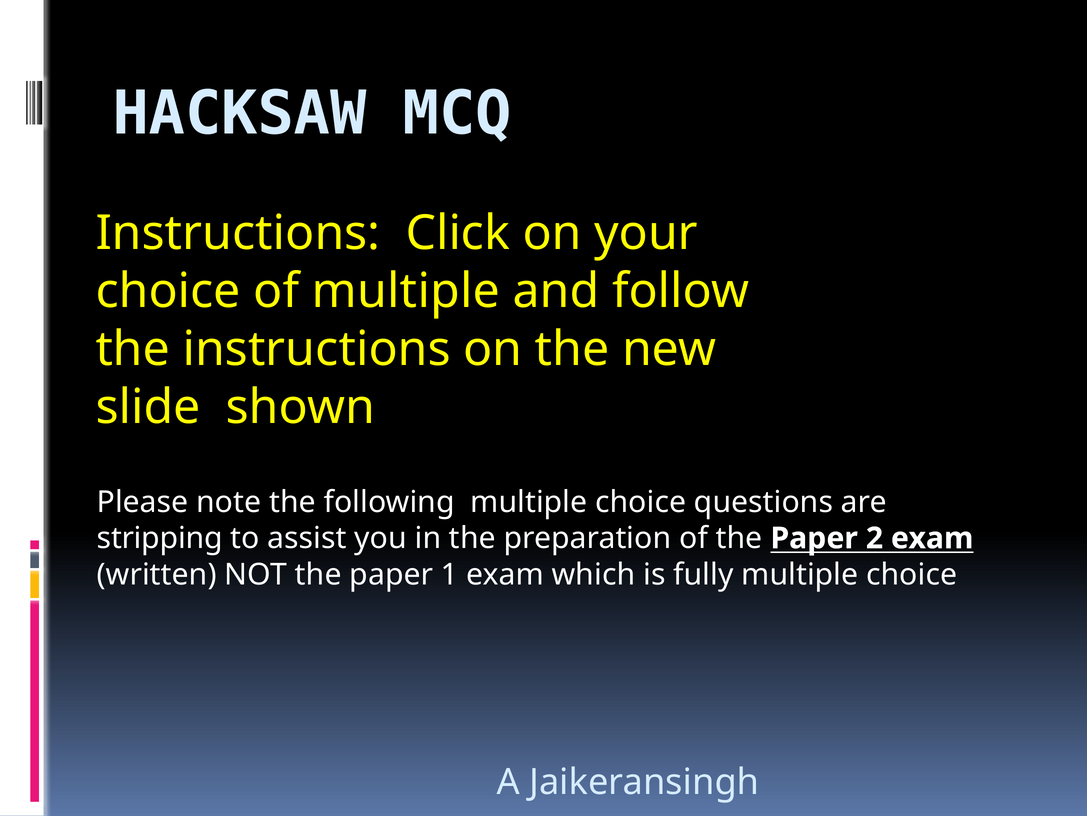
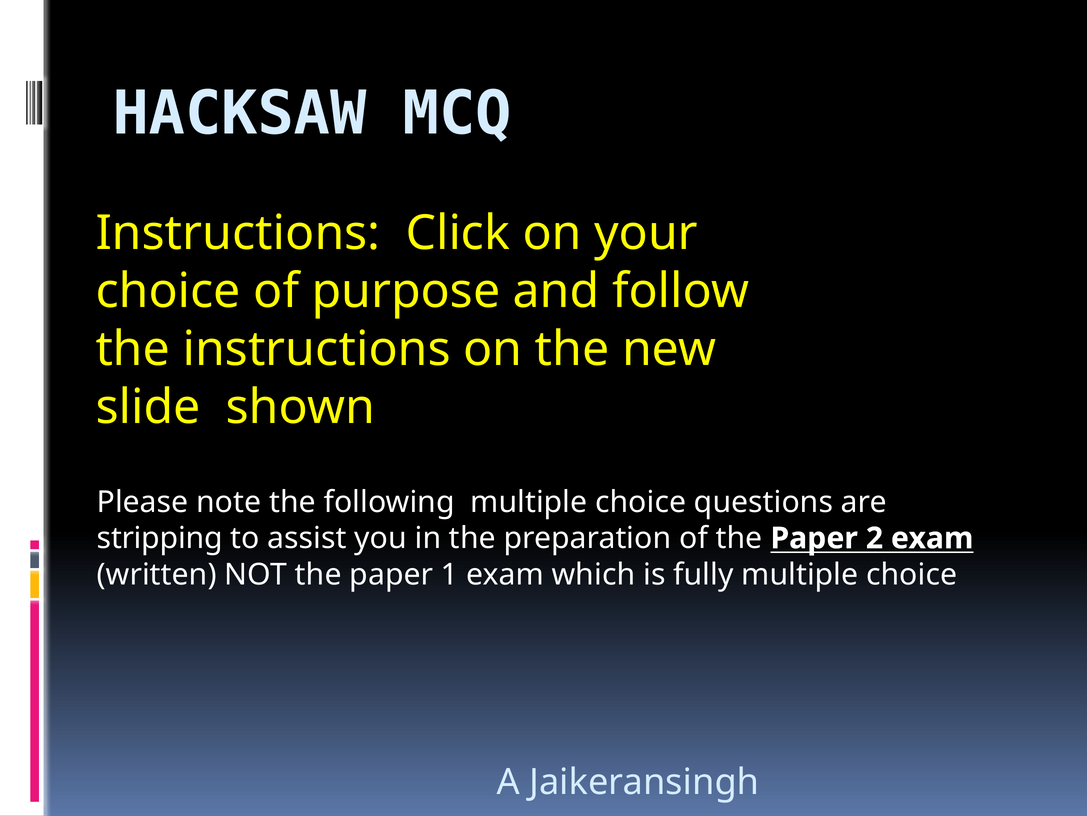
of multiple: multiple -> purpose (406, 291)
